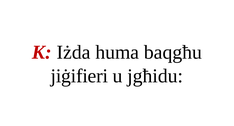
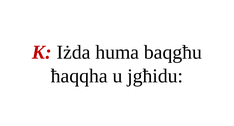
jiġifieri: jiġifieri -> ħaqqha (79, 76)
